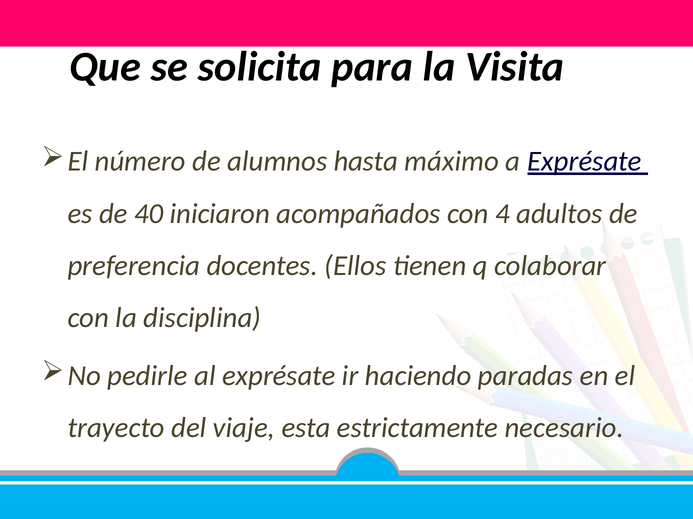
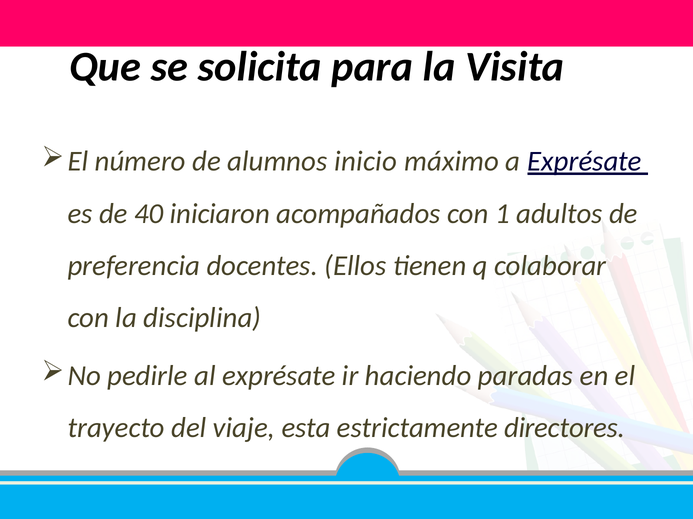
hasta: hasta -> inicio (366, 162)
4: 4 -> 1 (502, 214)
necesario: necesario -> directores (564, 428)
